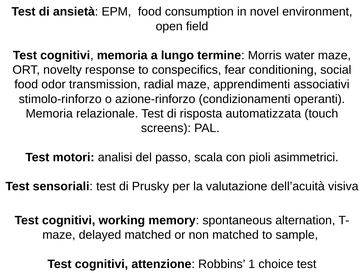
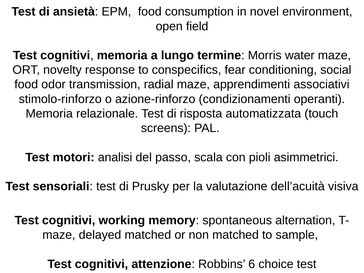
1: 1 -> 6 (252, 264)
